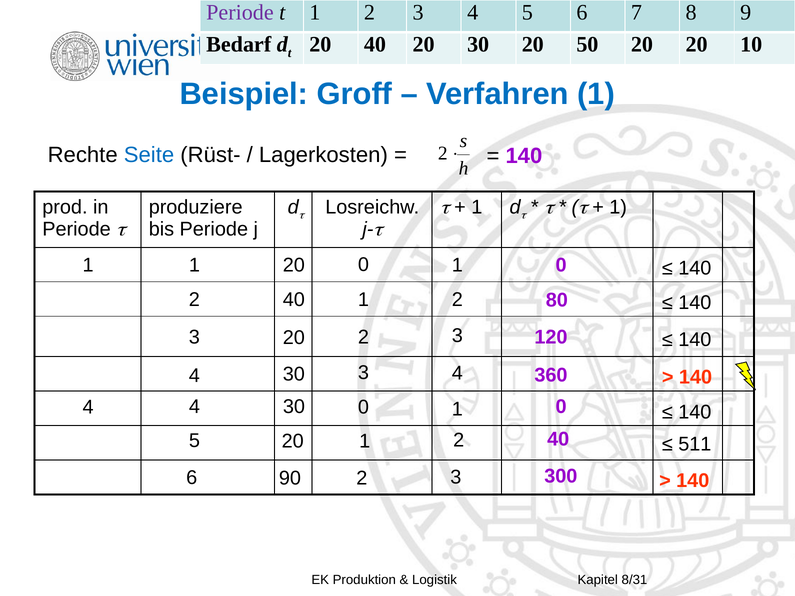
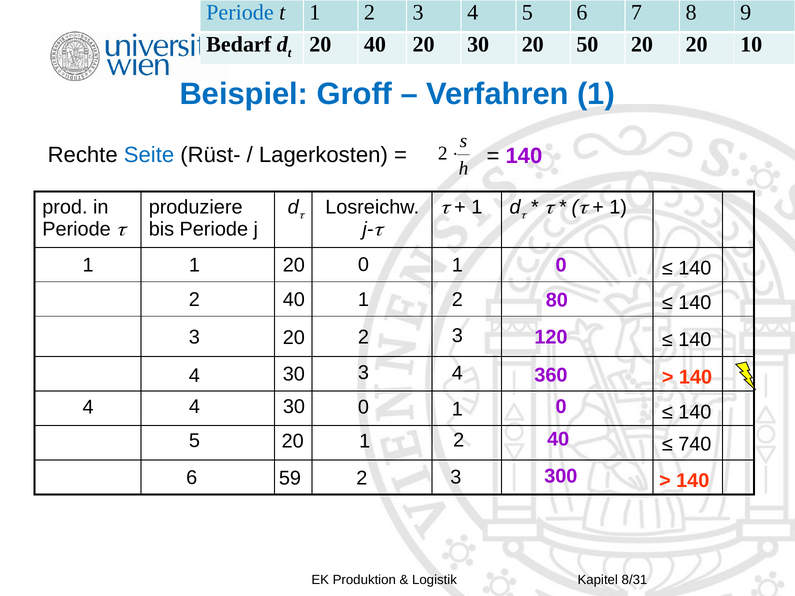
Periode colour: purple -> blue (240, 12)
511: 511 -> 740 (695, 444)
90: 90 -> 59 (290, 478)
